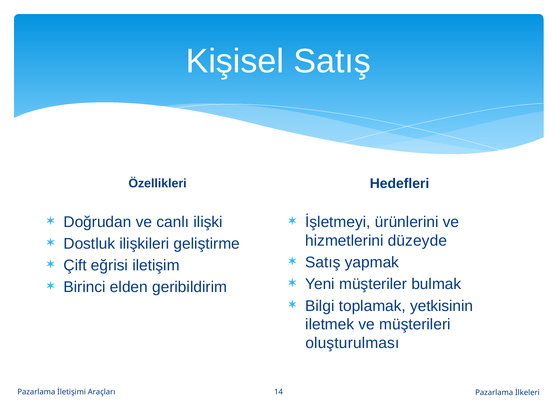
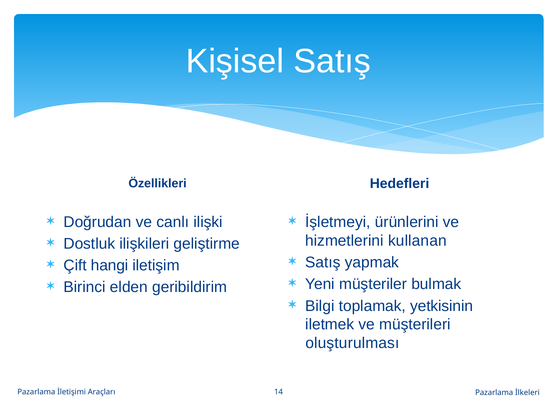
düzeyde: düzeyde -> kullanan (417, 241)
eğrisi: eğrisi -> hangi (110, 265)
